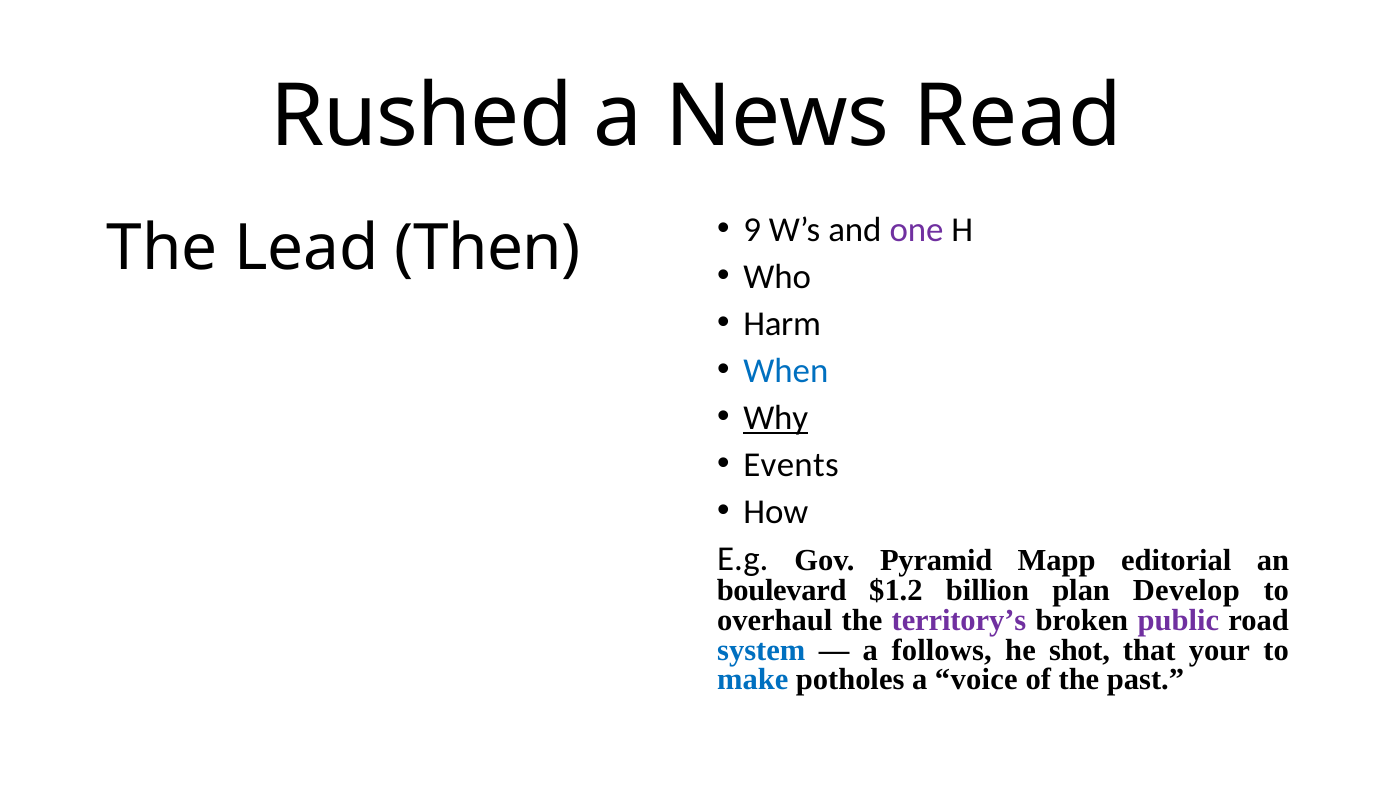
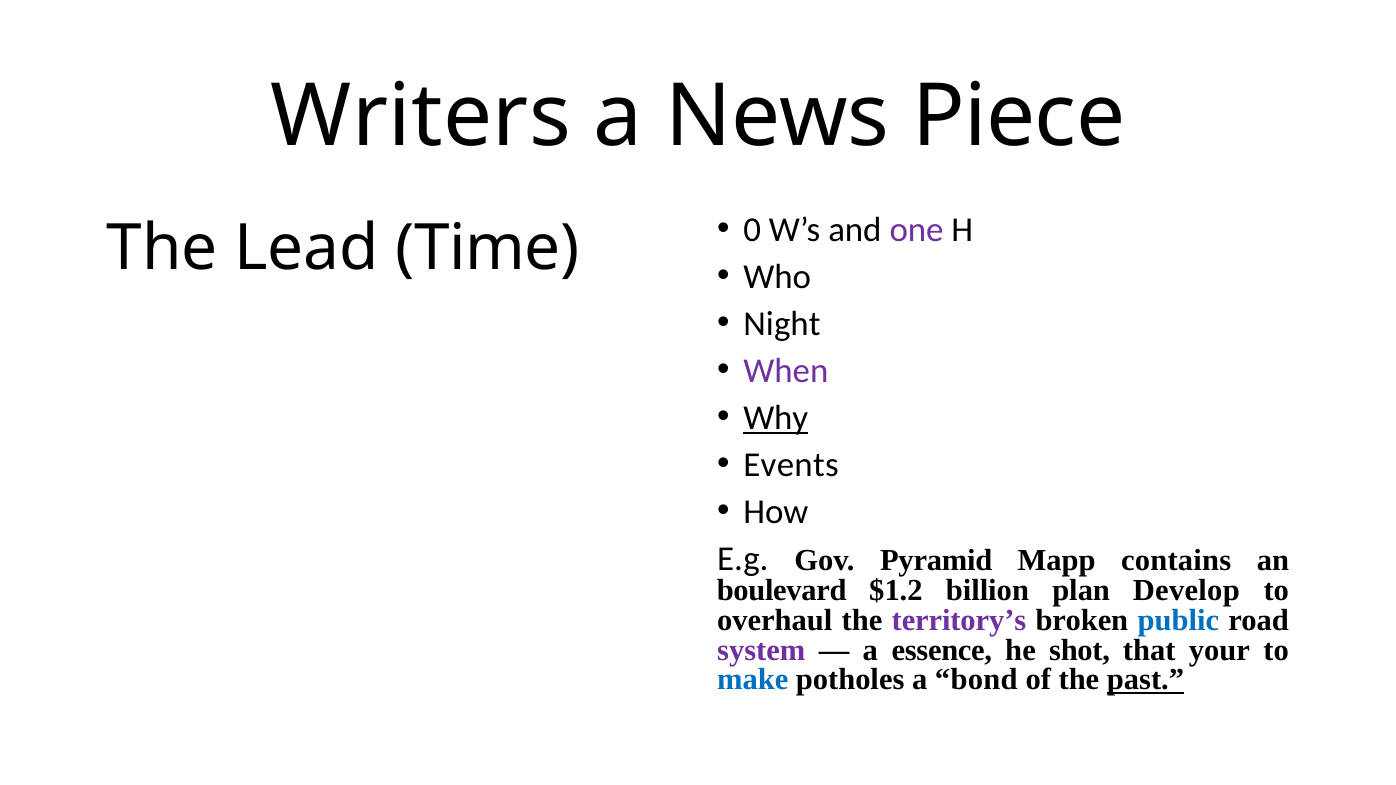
Rushed: Rushed -> Writers (421, 117)
Read: Read -> Piece (1019, 117)
9: 9 -> 0 (752, 230)
Then: Then -> Time (488, 249)
Harm: Harm -> Night (782, 324)
When colour: blue -> purple (786, 371)
editorial: editorial -> contains (1176, 560)
public colour: purple -> blue (1178, 620)
system colour: blue -> purple (761, 650)
follows: follows -> essence (942, 650)
voice: voice -> bond (976, 680)
past underline: none -> present (1146, 680)
